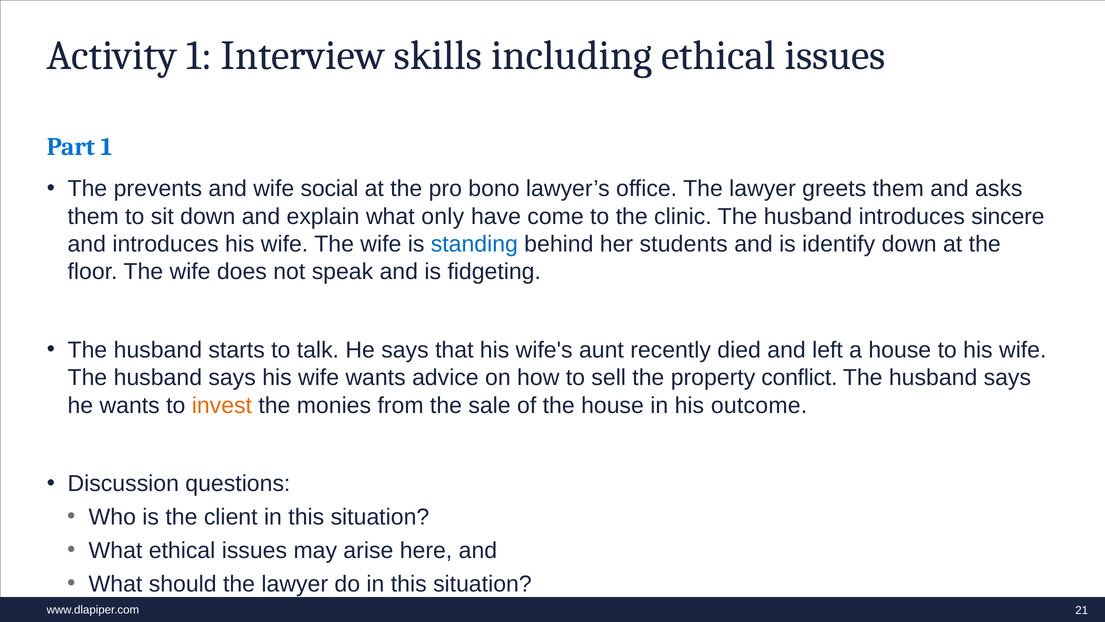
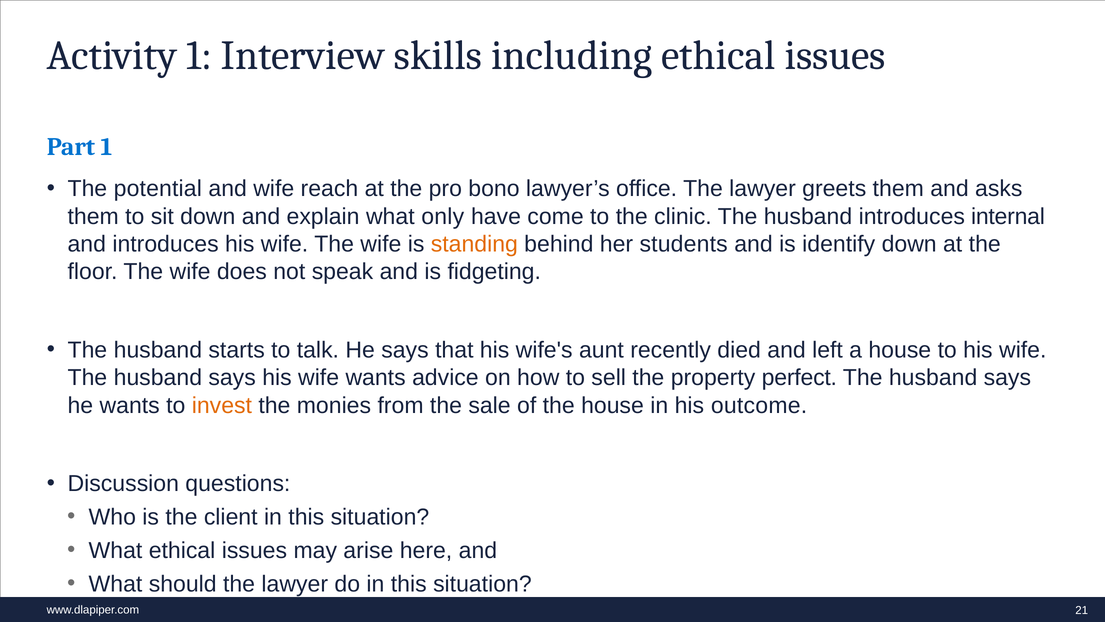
prevents: prevents -> potential (158, 189)
social: social -> reach (329, 189)
sincere: sincere -> internal (1008, 216)
standing colour: blue -> orange (474, 244)
conflict: conflict -> perfect (799, 377)
